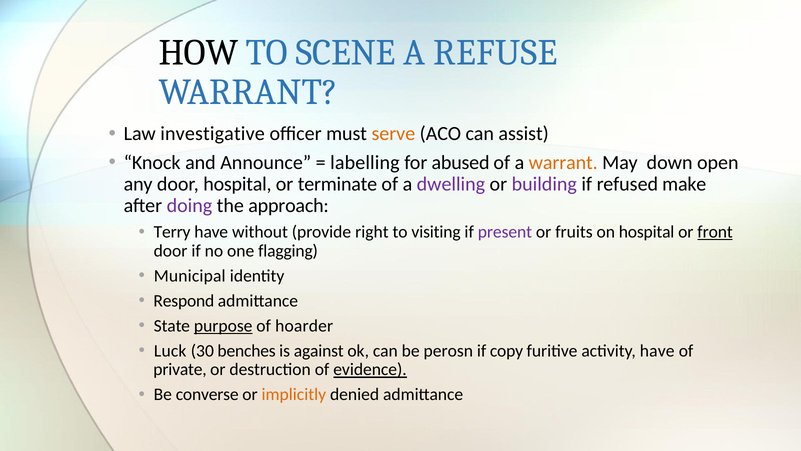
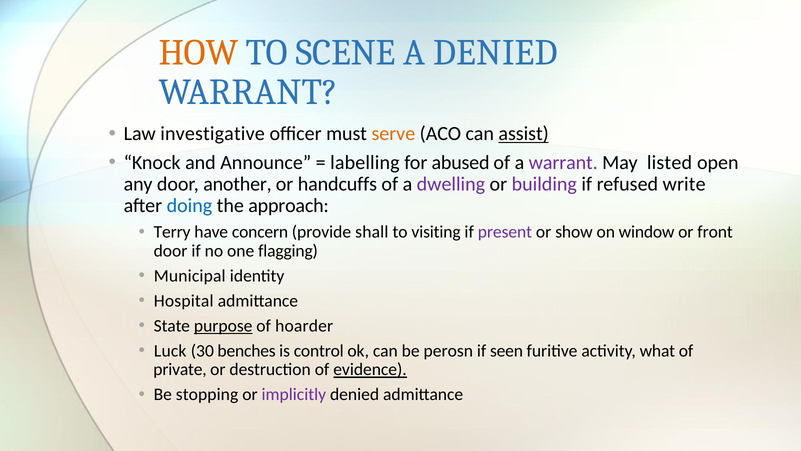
HOW colour: black -> orange (198, 52)
A REFUSE: REFUSE -> DENIED (496, 52)
assist underline: none -> present (524, 134)
warrant colour: orange -> purple (563, 162)
down: down -> listed (669, 162)
door hospital: hospital -> another (237, 184)
terminate: terminate -> handcuffs (337, 184)
make: make -> write (684, 184)
doing colour: purple -> blue (189, 205)
without: without -> concern (260, 232)
right: right -> shall (372, 232)
fruits: fruits -> show (574, 232)
on hospital: hospital -> window (647, 232)
front underline: present -> none (715, 232)
Respond: Respond -> Hospital (184, 301)
against: against -> control (319, 350)
copy: copy -> seen (506, 350)
activity have: have -> what (657, 350)
converse: converse -> stopping (207, 394)
implicitly colour: orange -> purple (294, 394)
